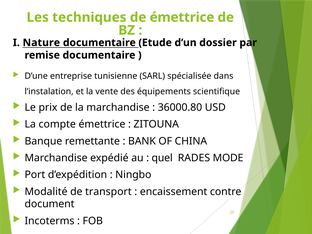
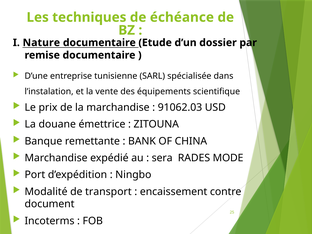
de émettrice: émettrice -> échéance (182, 17)
36000.80: 36000.80 -> 91062.03 (180, 107)
compte: compte -> douane (57, 124)
quel: quel -> sera (162, 158)
